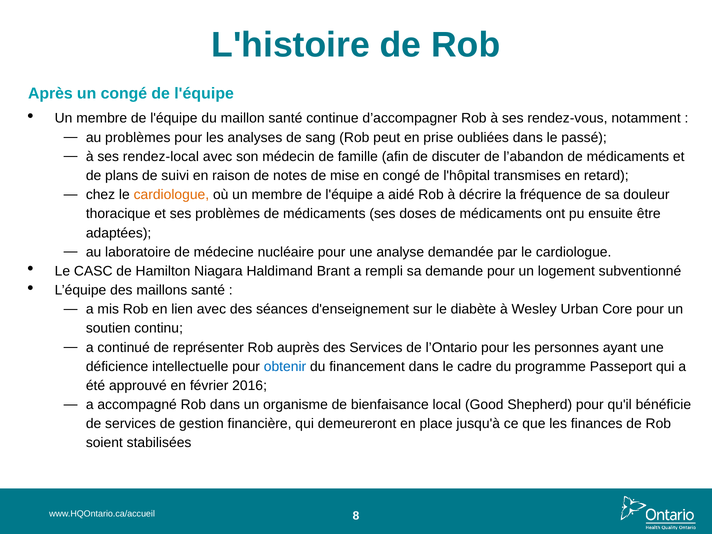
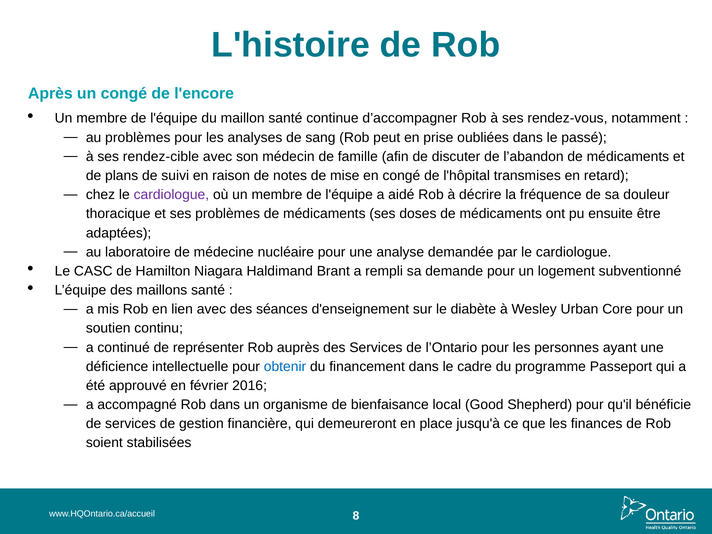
congé de l'équipe: l'équipe -> l'encore (204, 93)
rendez-local: rendez-local -> rendez-cible (161, 157)
cardiologue colour: orange -> purple (171, 195)
